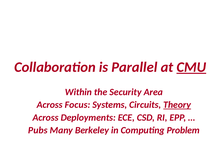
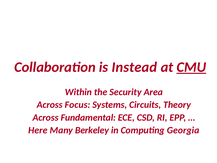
Parallel: Parallel -> Instead (134, 67)
Theory underline: present -> none (177, 105)
Deployments: Deployments -> Fundamental (88, 117)
Pubs: Pubs -> Here (38, 130)
Problem: Problem -> Georgia (183, 130)
